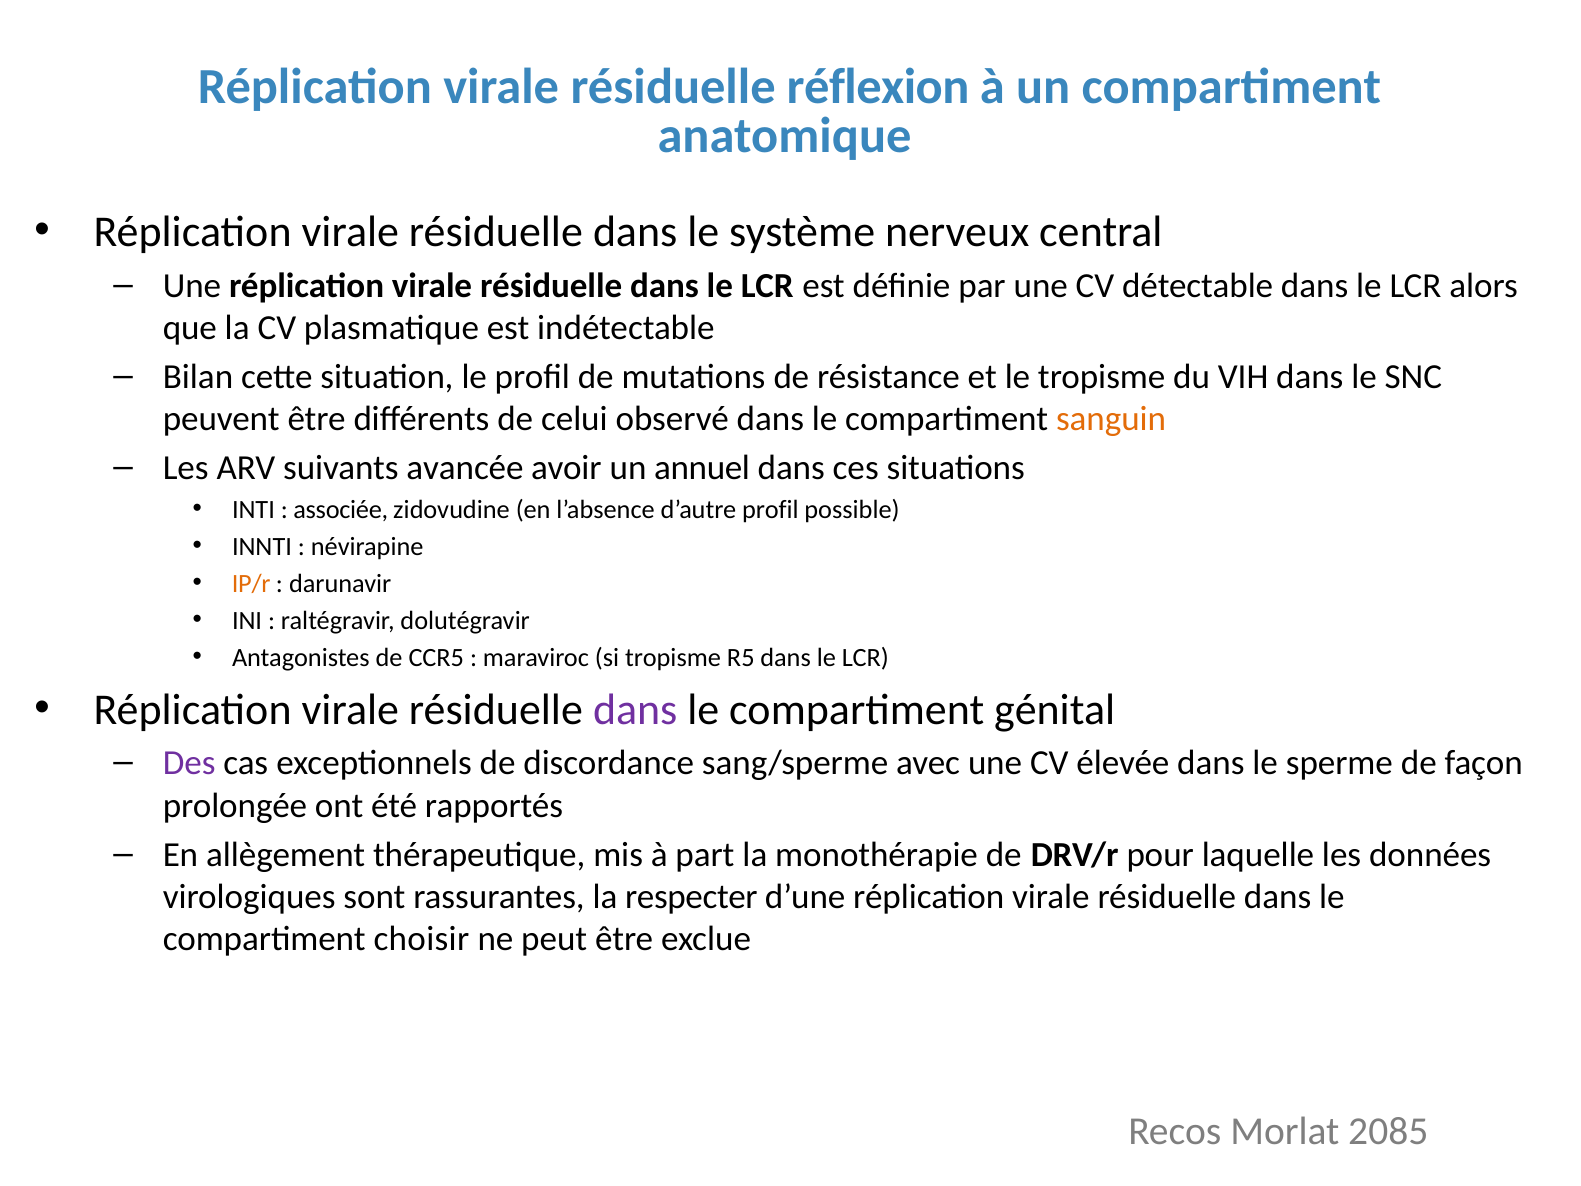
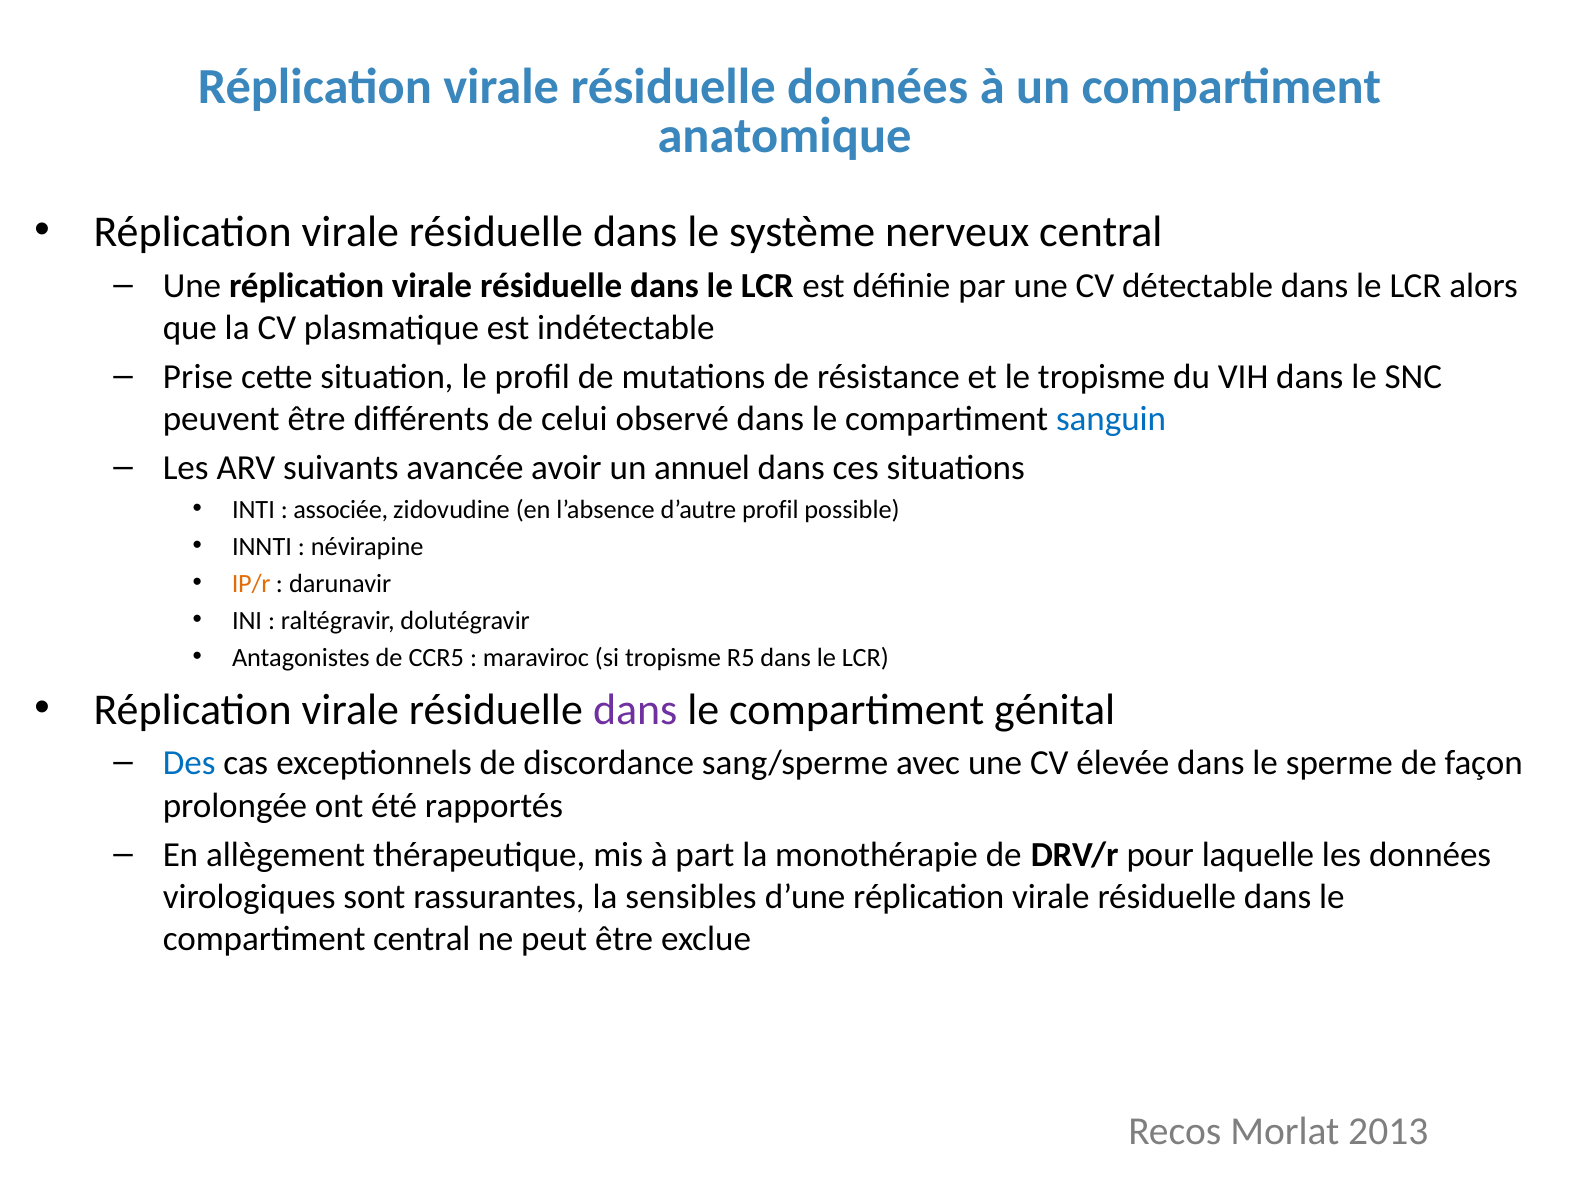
résiduelle réflexion: réflexion -> données (878, 87)
Bilan: Bilan -> Prise (198, 377)
sanguin colour: orange -> blue (1111, 419)
Des colour: purple -> blue (189, 763)
respecter: respecter -> sensibles (691, 896)
compartiment choisir: choisir -> central (422, 939)
2085: 2085 -> 2013 (1388, 1131)
